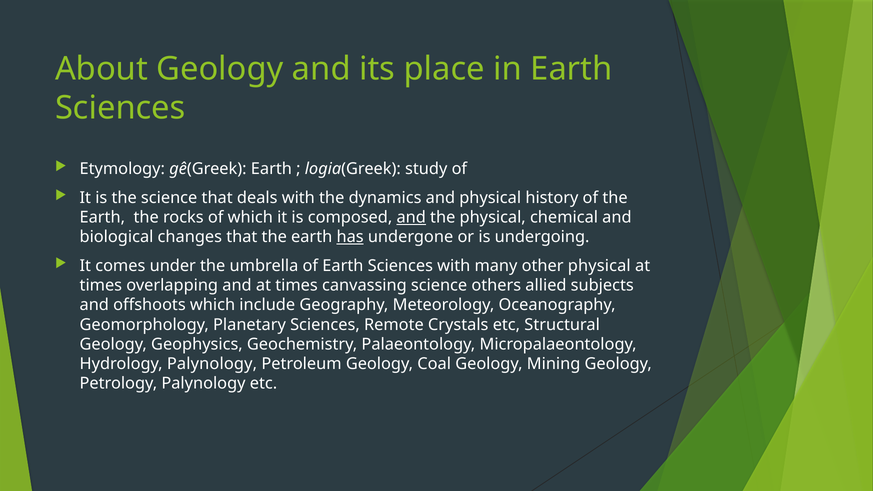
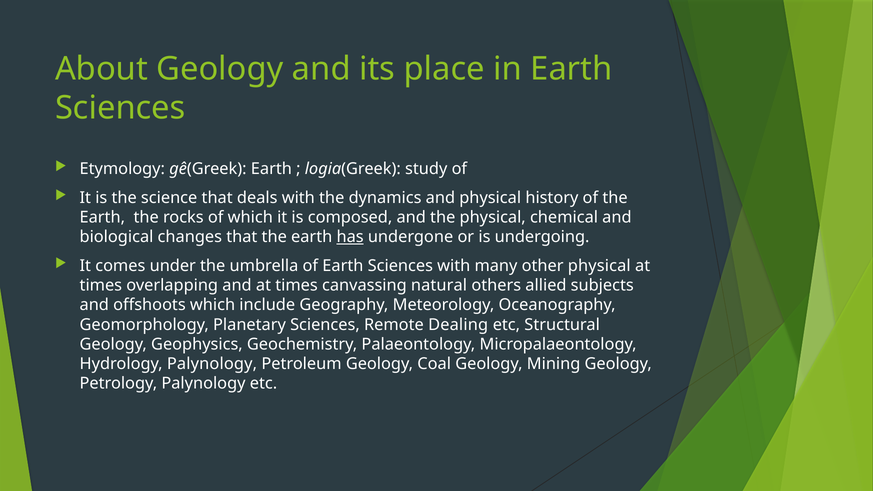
and underline: present -> none (411, 217)
canvassing science: science -> natural (439, 285)
Crystals: Crystals -> Dealing (458, 325)
